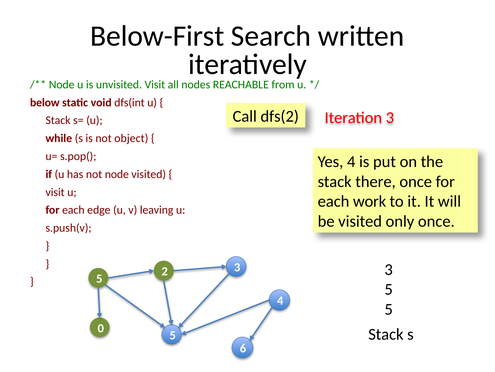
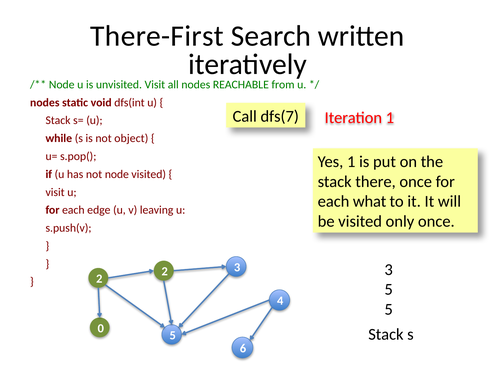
Below-First: Below-First -> There-First (157, 36)
below: below -> nodes (45, 102)
dfs(2: dfs(2 -> dfs(7 (280, 116)
Iteration 3: 3 -> 1 (390, 117)
Yes 4: 4 -> 1 (351, 162)
work: work -> what (370, 201)
5: 5 -> 2 (99, 278)
